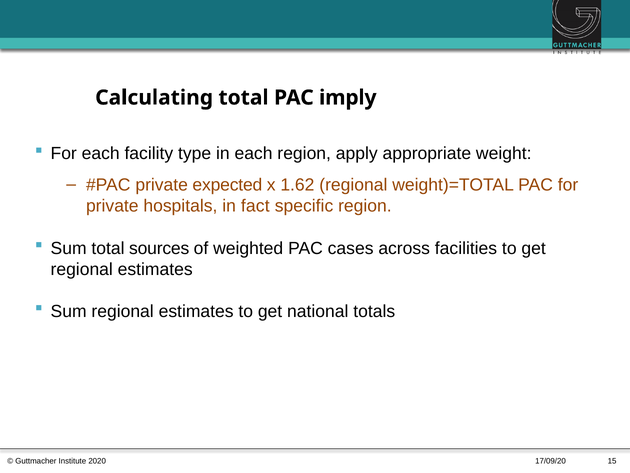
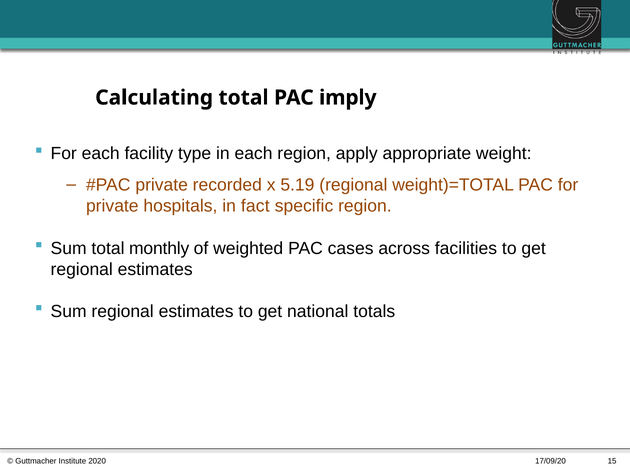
expected: expected -> recorded (227, 185)
1.62: 1.62 -> 5.19 (297, 185)
sources: sources -> monthly (159, 248)
